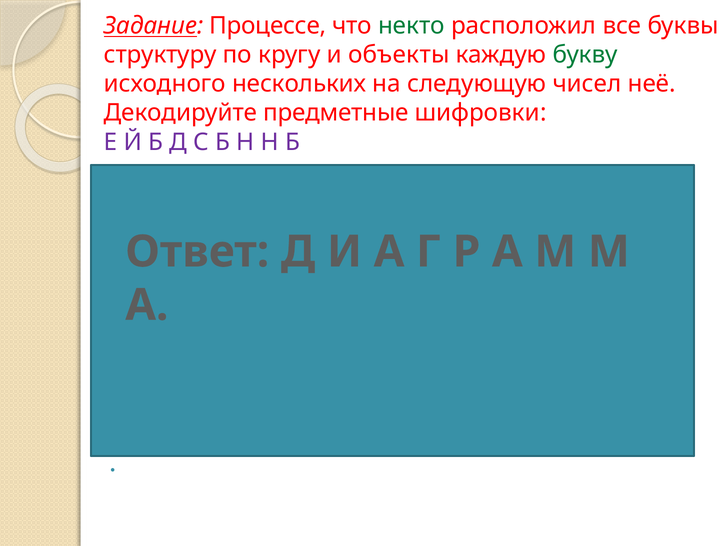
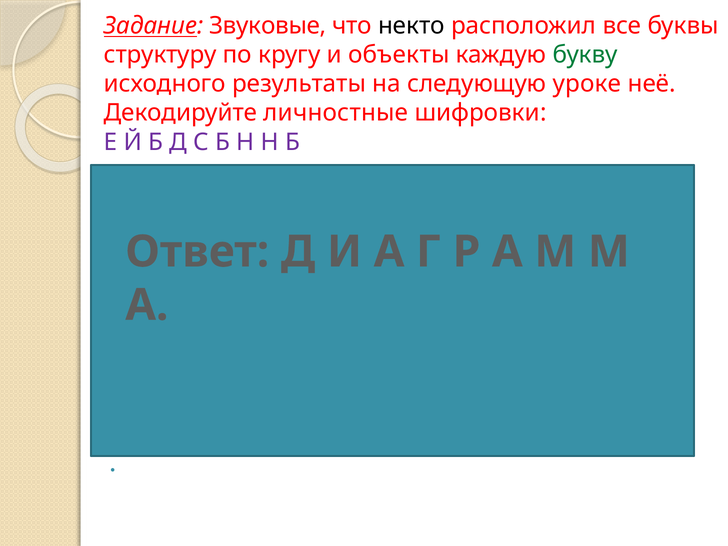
Процессе: Процессе -> Звуковые (268, 26)
некто colour: green -> black (411, 26)
нескольких: нескольких -> результаты (299, 84)
чисел: чисел -> уроке (587, 84)
предметные: предметные -> личностные (336, 113)
